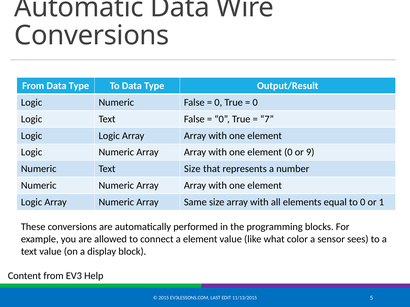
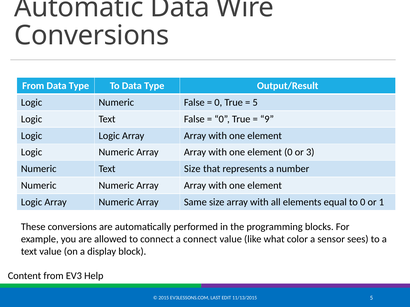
0: 0 -> 5 (255, 103)
7: 7 -> 9 (267, 119)
9: 9 -> 3 (310, 153)
a element: element -> connect (200, 239)
